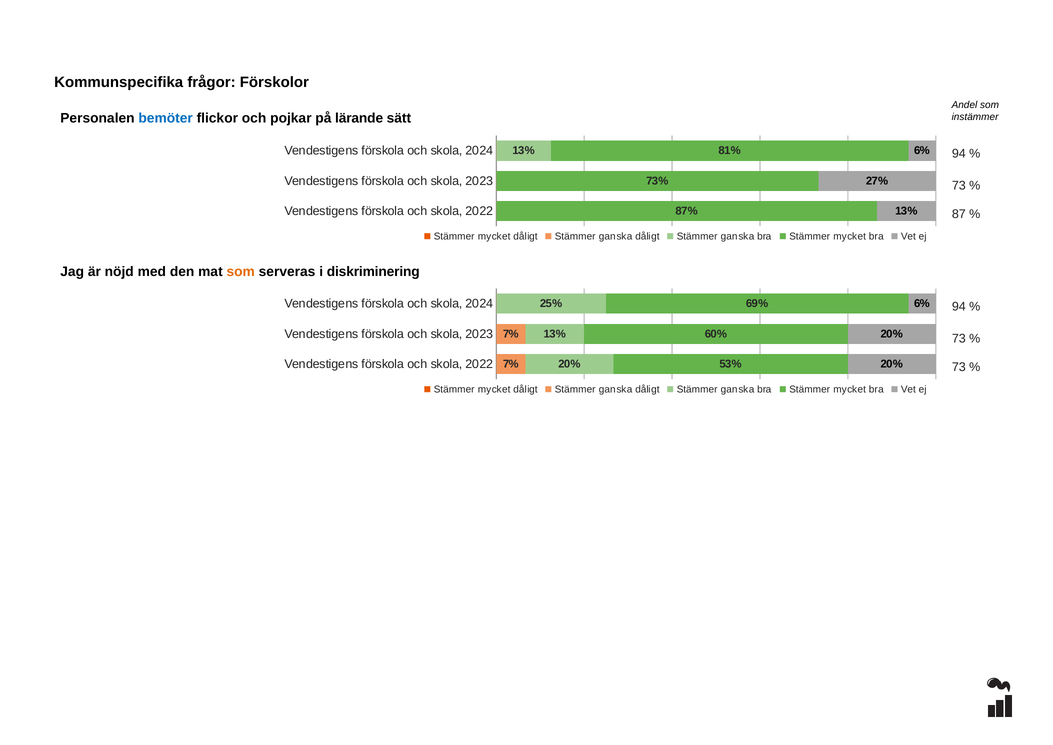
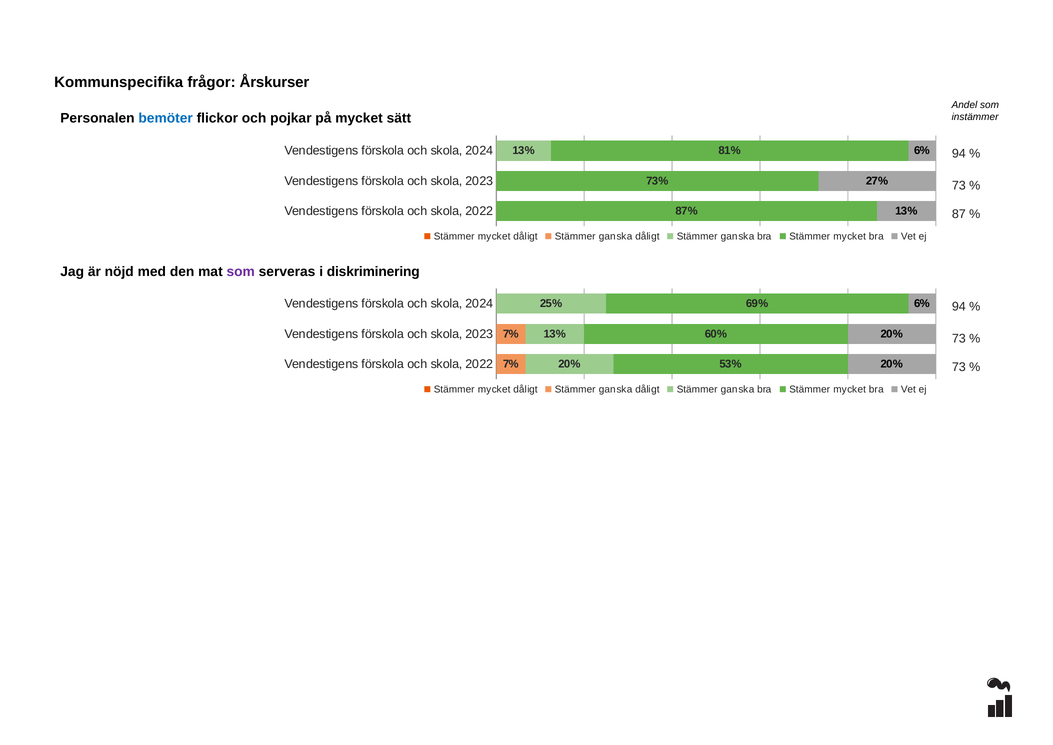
Förskolor: Förskolor -> Årskurser (274, 82)
på lärande: lärande -> mycket (359, 118)
som colour: orange -> purple (241, 272)
